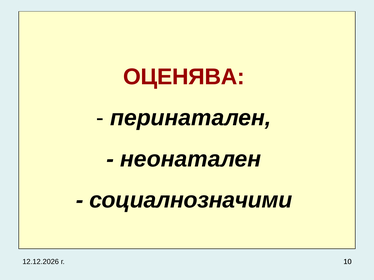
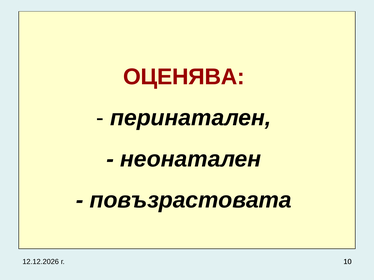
социалнозначими: социалнозначими -> повъзрастовата (191, 200)
